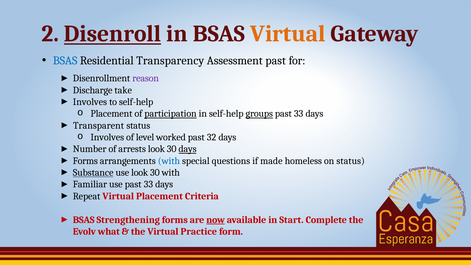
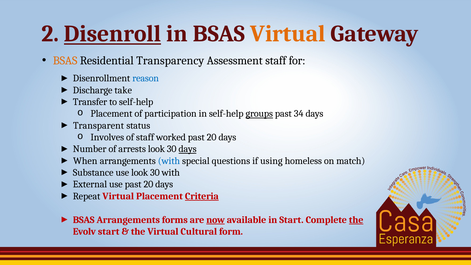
BSAS colour: blue -> orange (65, 61)
Assessment past: past -> staff (276, 61)
reason colour: purple -> blue (146, 78)
Involves: Involves -> Transfer (90, 102)
participation underline: present -> none (171, 114)
33: 33 -> 34 (299, 114)
of level: level -> staff (145, 137)
worked past 32: 32 -> 20 (212, 137)
Forms: Forms -> When (85, 161)
made: made -> using (271, 161)
on status: status -> match (351, 161)
Substance underline: present -> none (93, 173)
Familiar: Familiar -> External (90, 184)
use past 33: 33 -> 20 (148, 184)
Criteria underline: none -> present (202, 196)
BSAS Strengthening: Strengthening -> Arrangements (128, 220)
the underline: none -> present (356, 220)
Evolv what: what -> start (109, 231)
Practice: Practice -> Cultural (199, 231)
